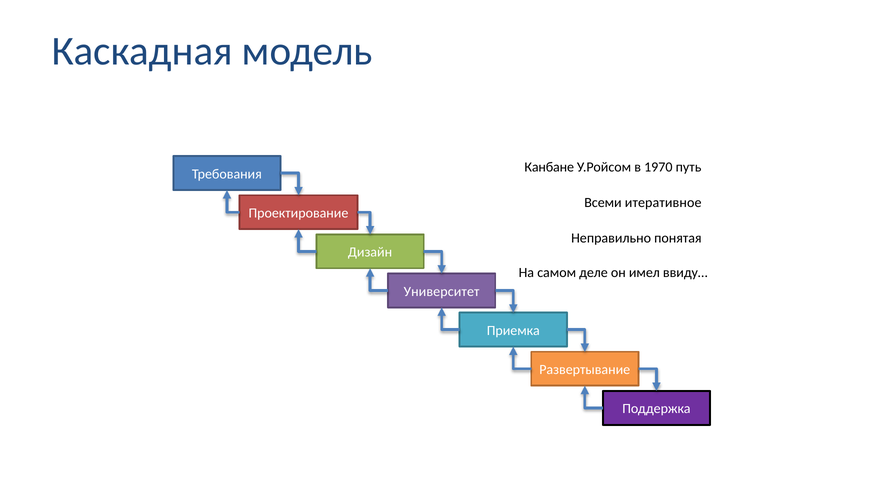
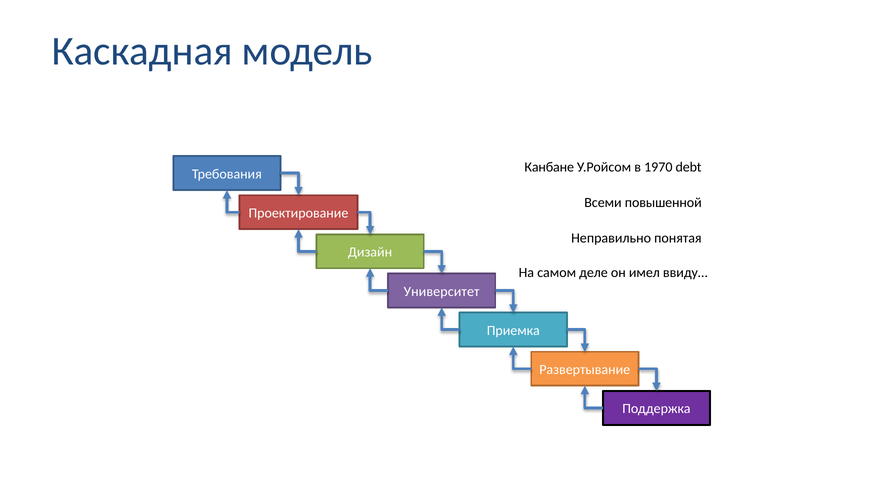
путь: путь -> debt (689, 167)
итеративное: итеративное -> повышенной (663, 203)
